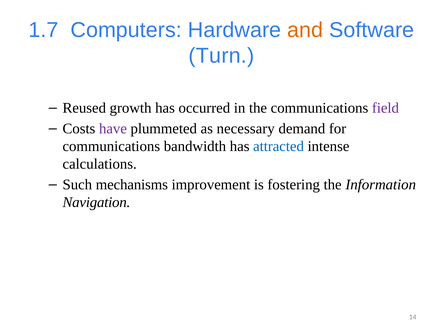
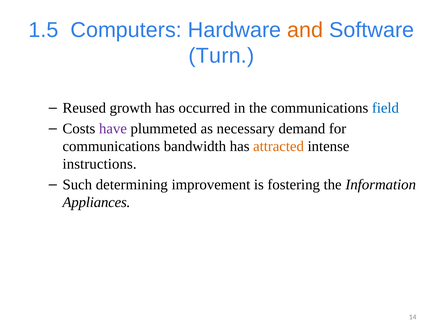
1.7: 1.7 -> 1.5 (44, 30)
field colour: purple -> blue (385, 108)
attracted colour: blue -> orange (279, 146)
calculations: calculations -> instructions (100, 164)
mechanisms: mechanisms -> determining (132, 185)
Navigation: Navigation -> Appliances (96, 203)
